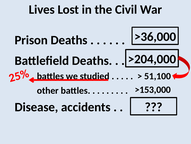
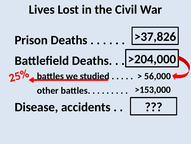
>36,000: >36,000 -> >37,826 (155, 37)
51,100: 51,100 -> 56,000 (158, 76)
